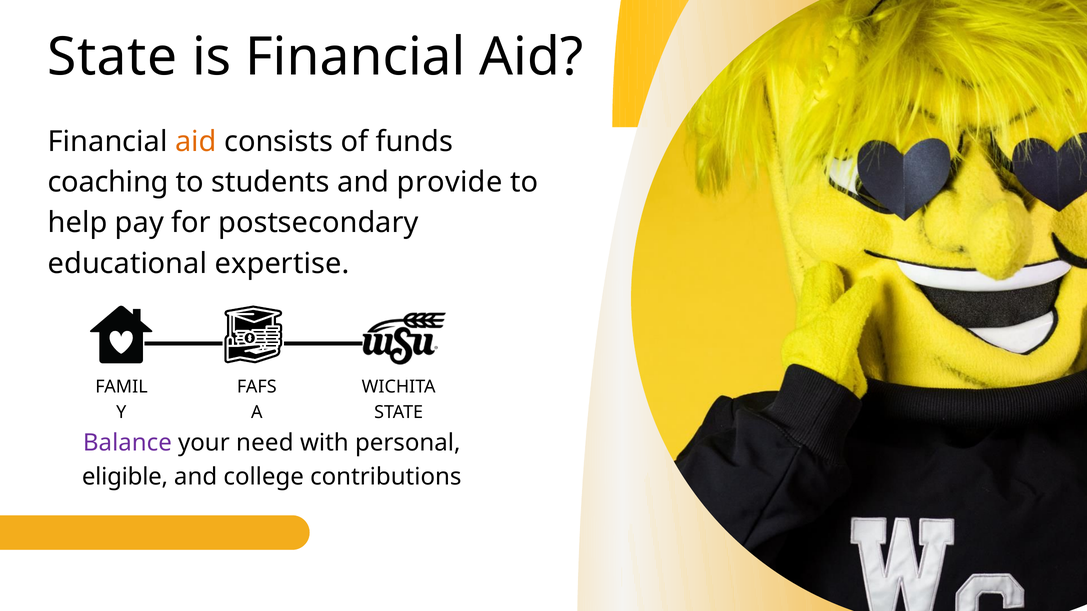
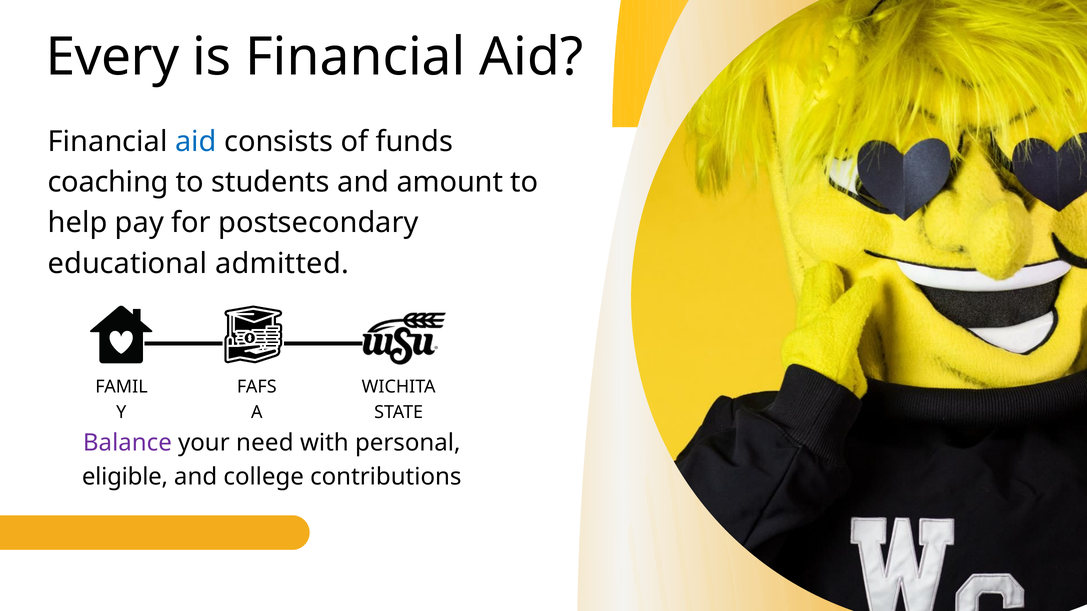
State: State -> Every (113, 57)
aid colour: orange -> blue (196, 142)
provide: provide -> amount (450, 183)
expertise: expertise -> admitted (282, 264)
